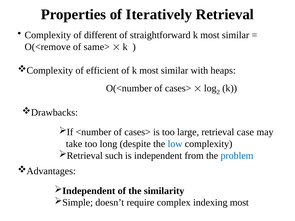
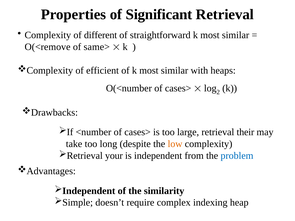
Iteratively: Iteratively -> Significant (159, 15)
case: case -> their (245, 132)
low colour: blue -> orange (175, 144)
such: such -> your (114, 156)
indexing most: most -> heap (239, 203)
